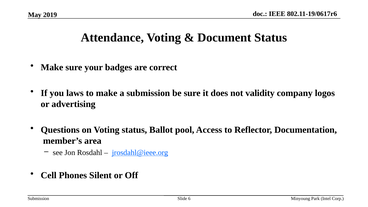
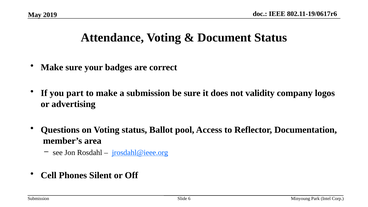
laws: laws -> part (75, 93)
